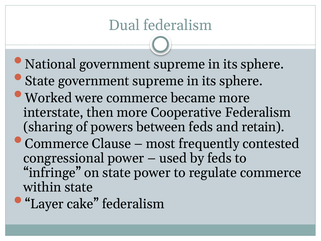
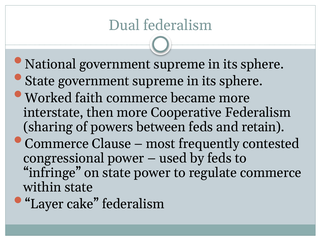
were: were -> faith (89, 98)
